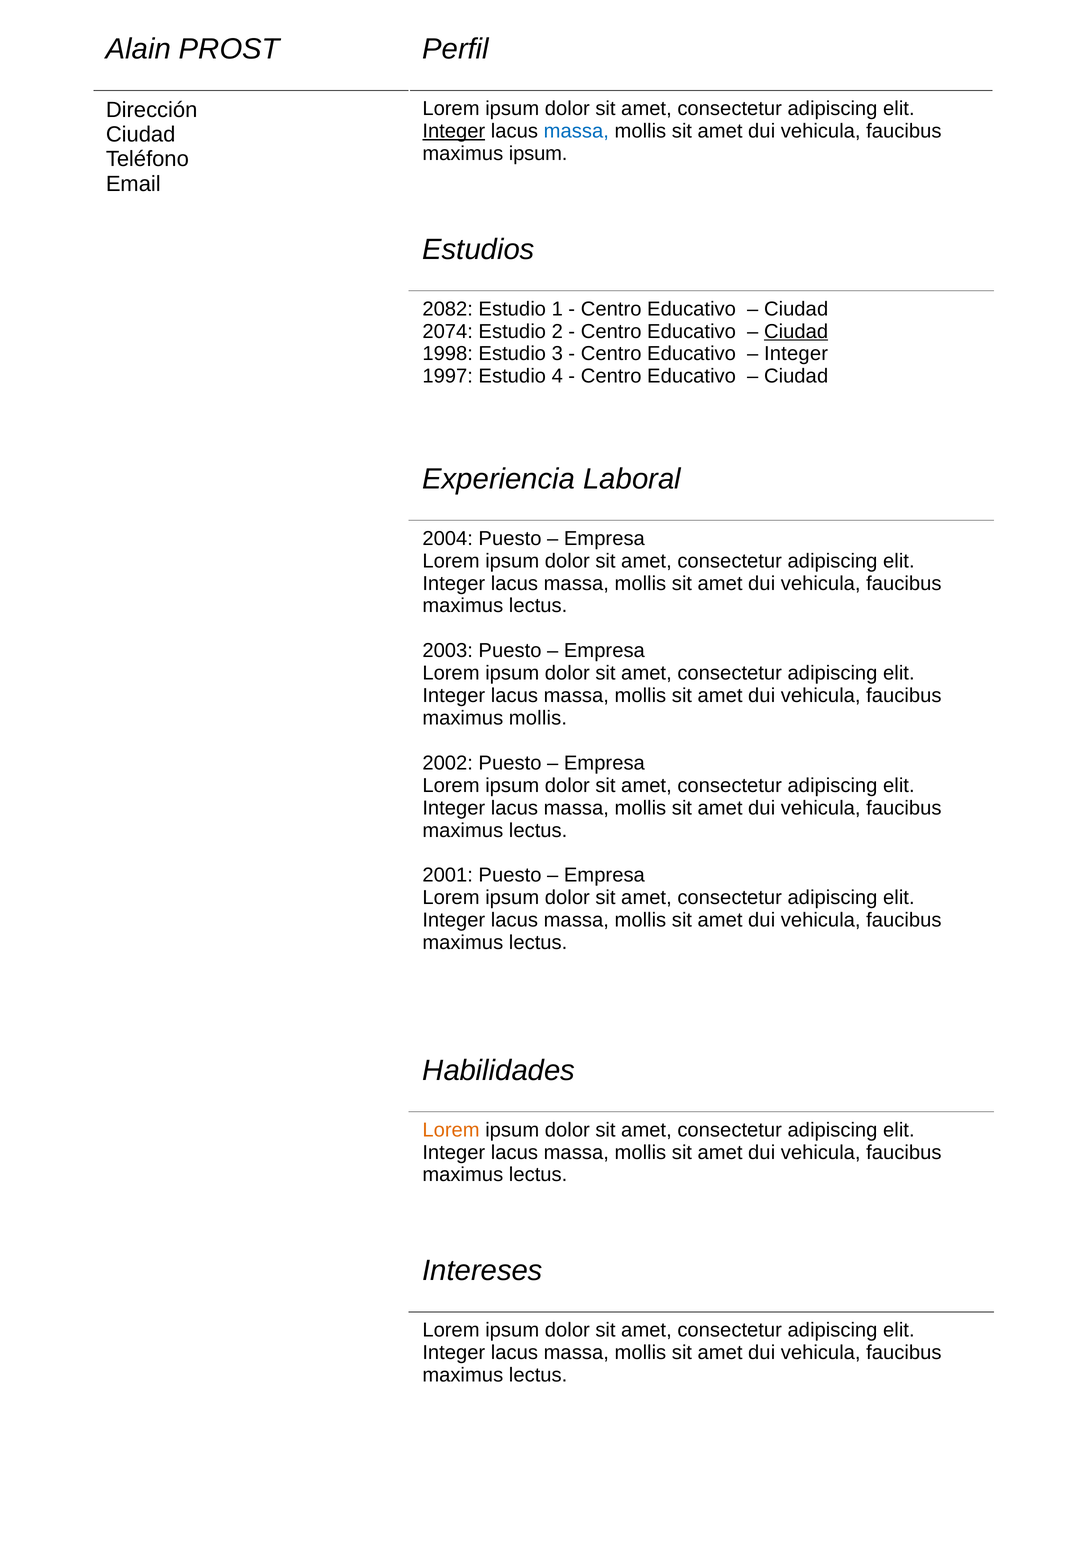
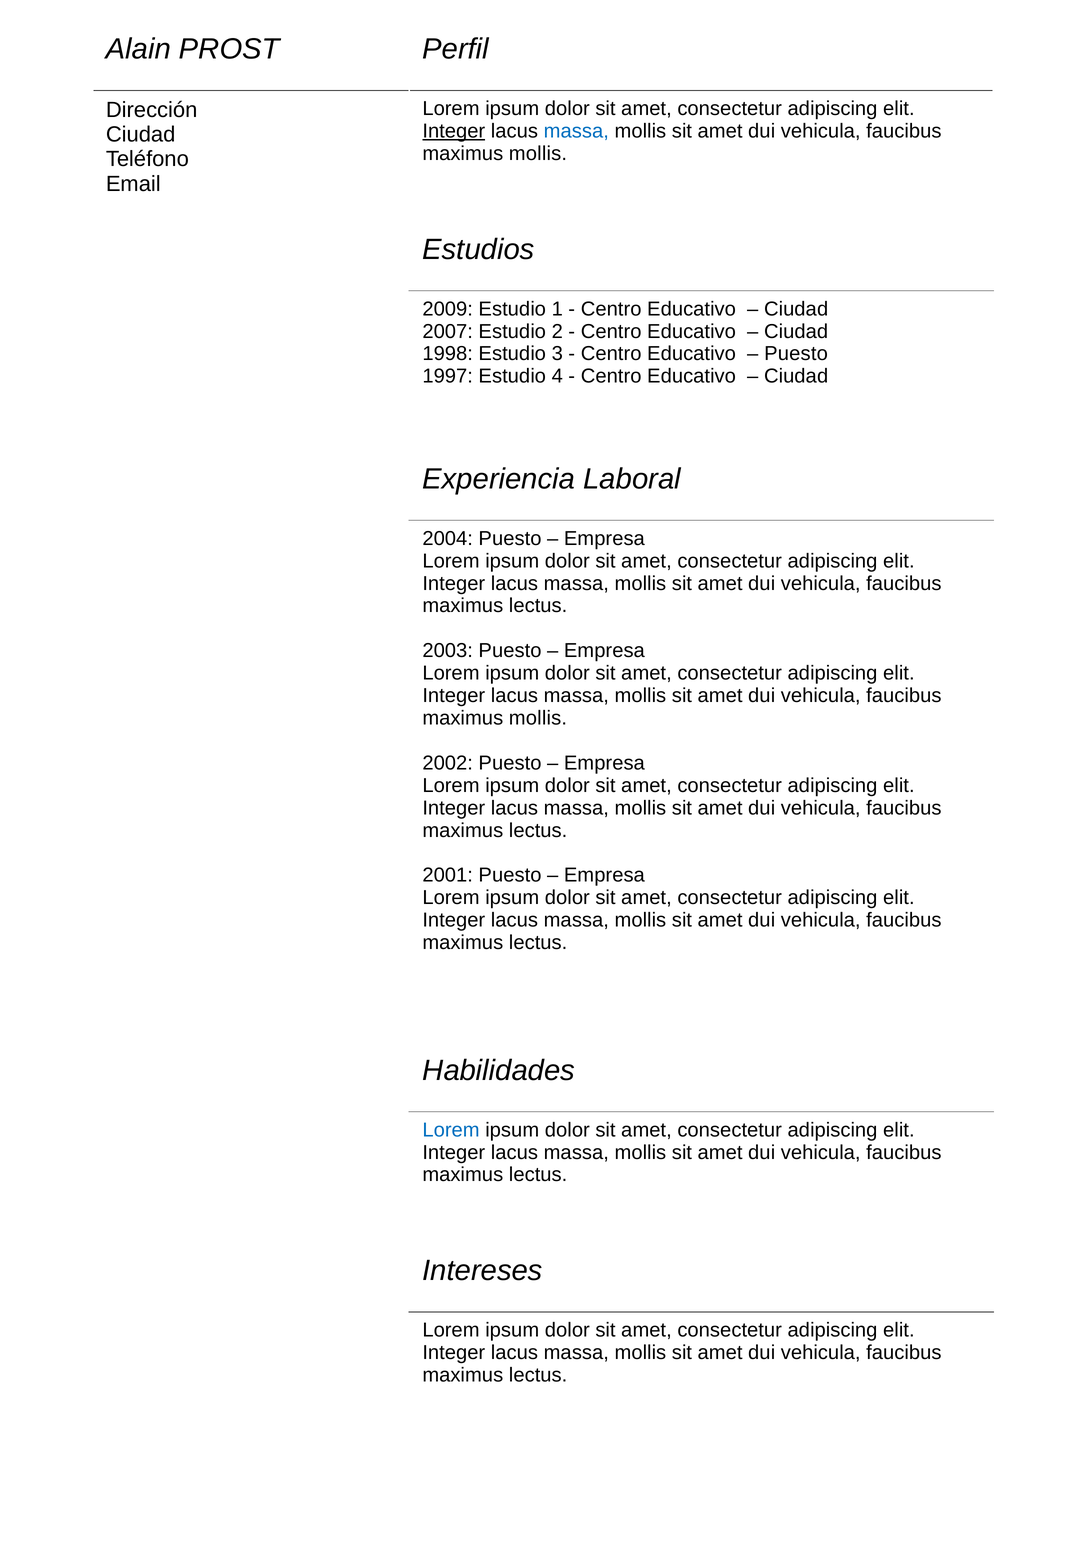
ipsum: ipsum -> mollis (538, 154)
2082: 2082 -> 2009 (448, 309)
2074: 2074 -> 2007 (448, 331)
Ciudad underline: present -> none (796, 331)
Integer: Integer -> Puesto (796, 354)
Lorem colour: orange -> blue (451, 1130)
